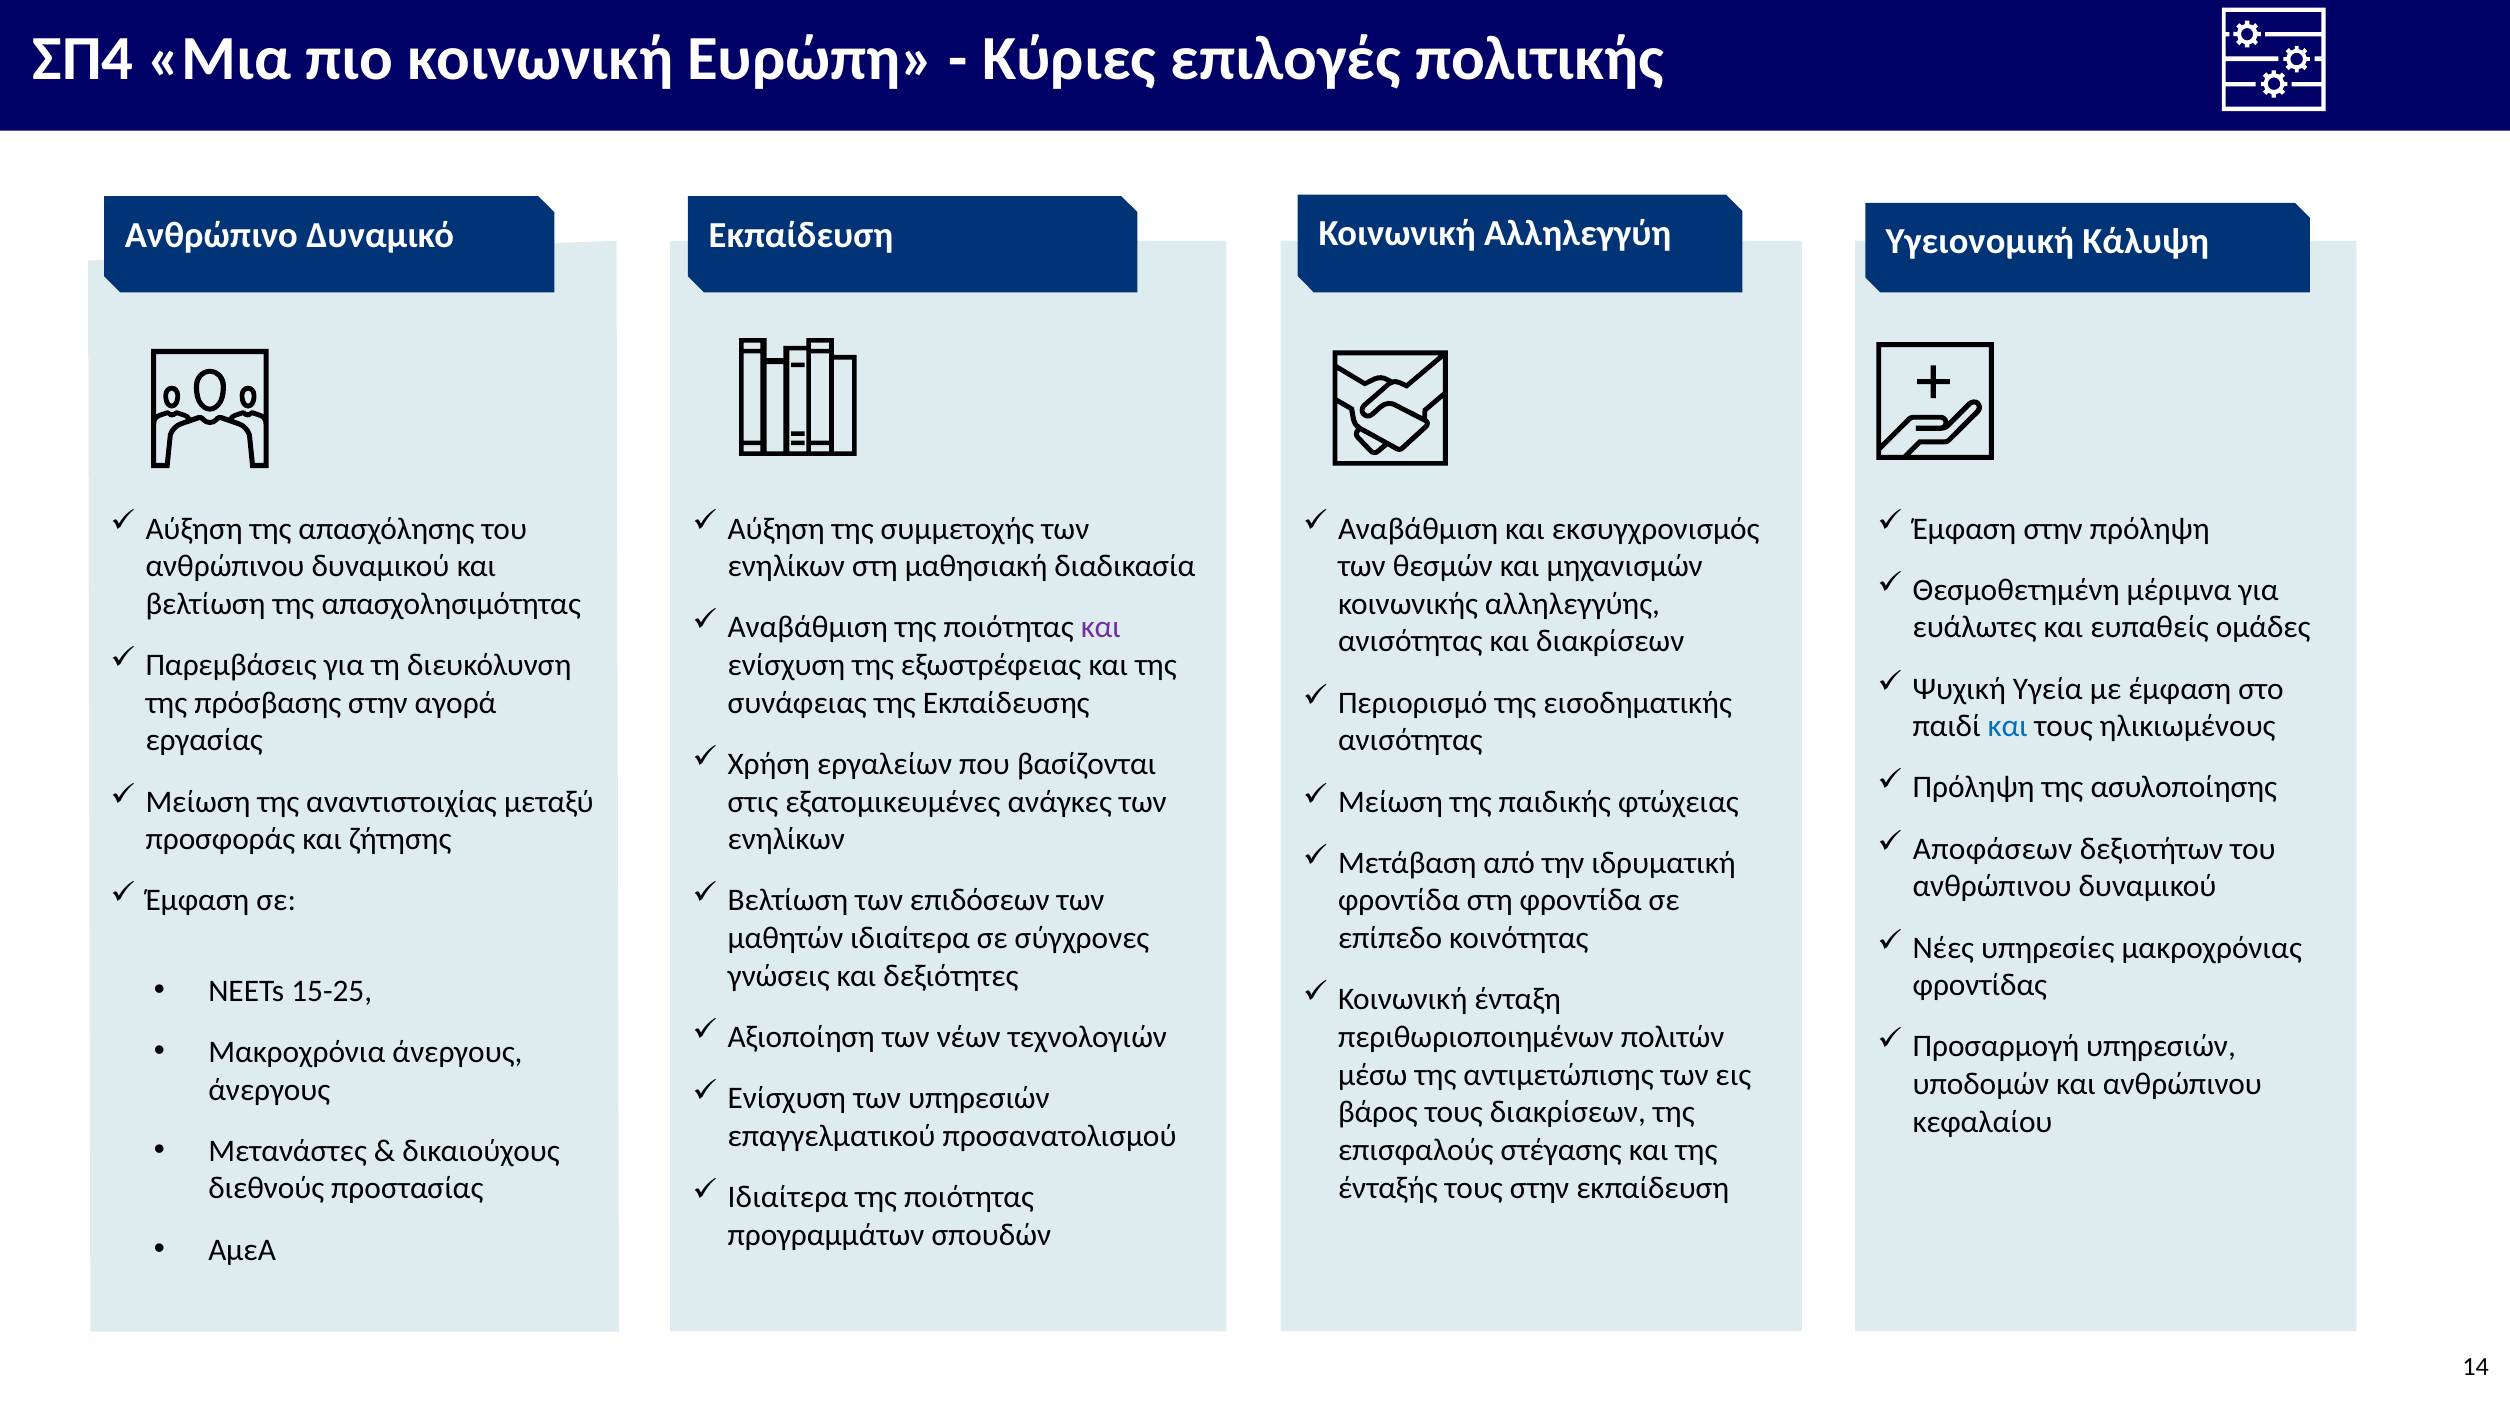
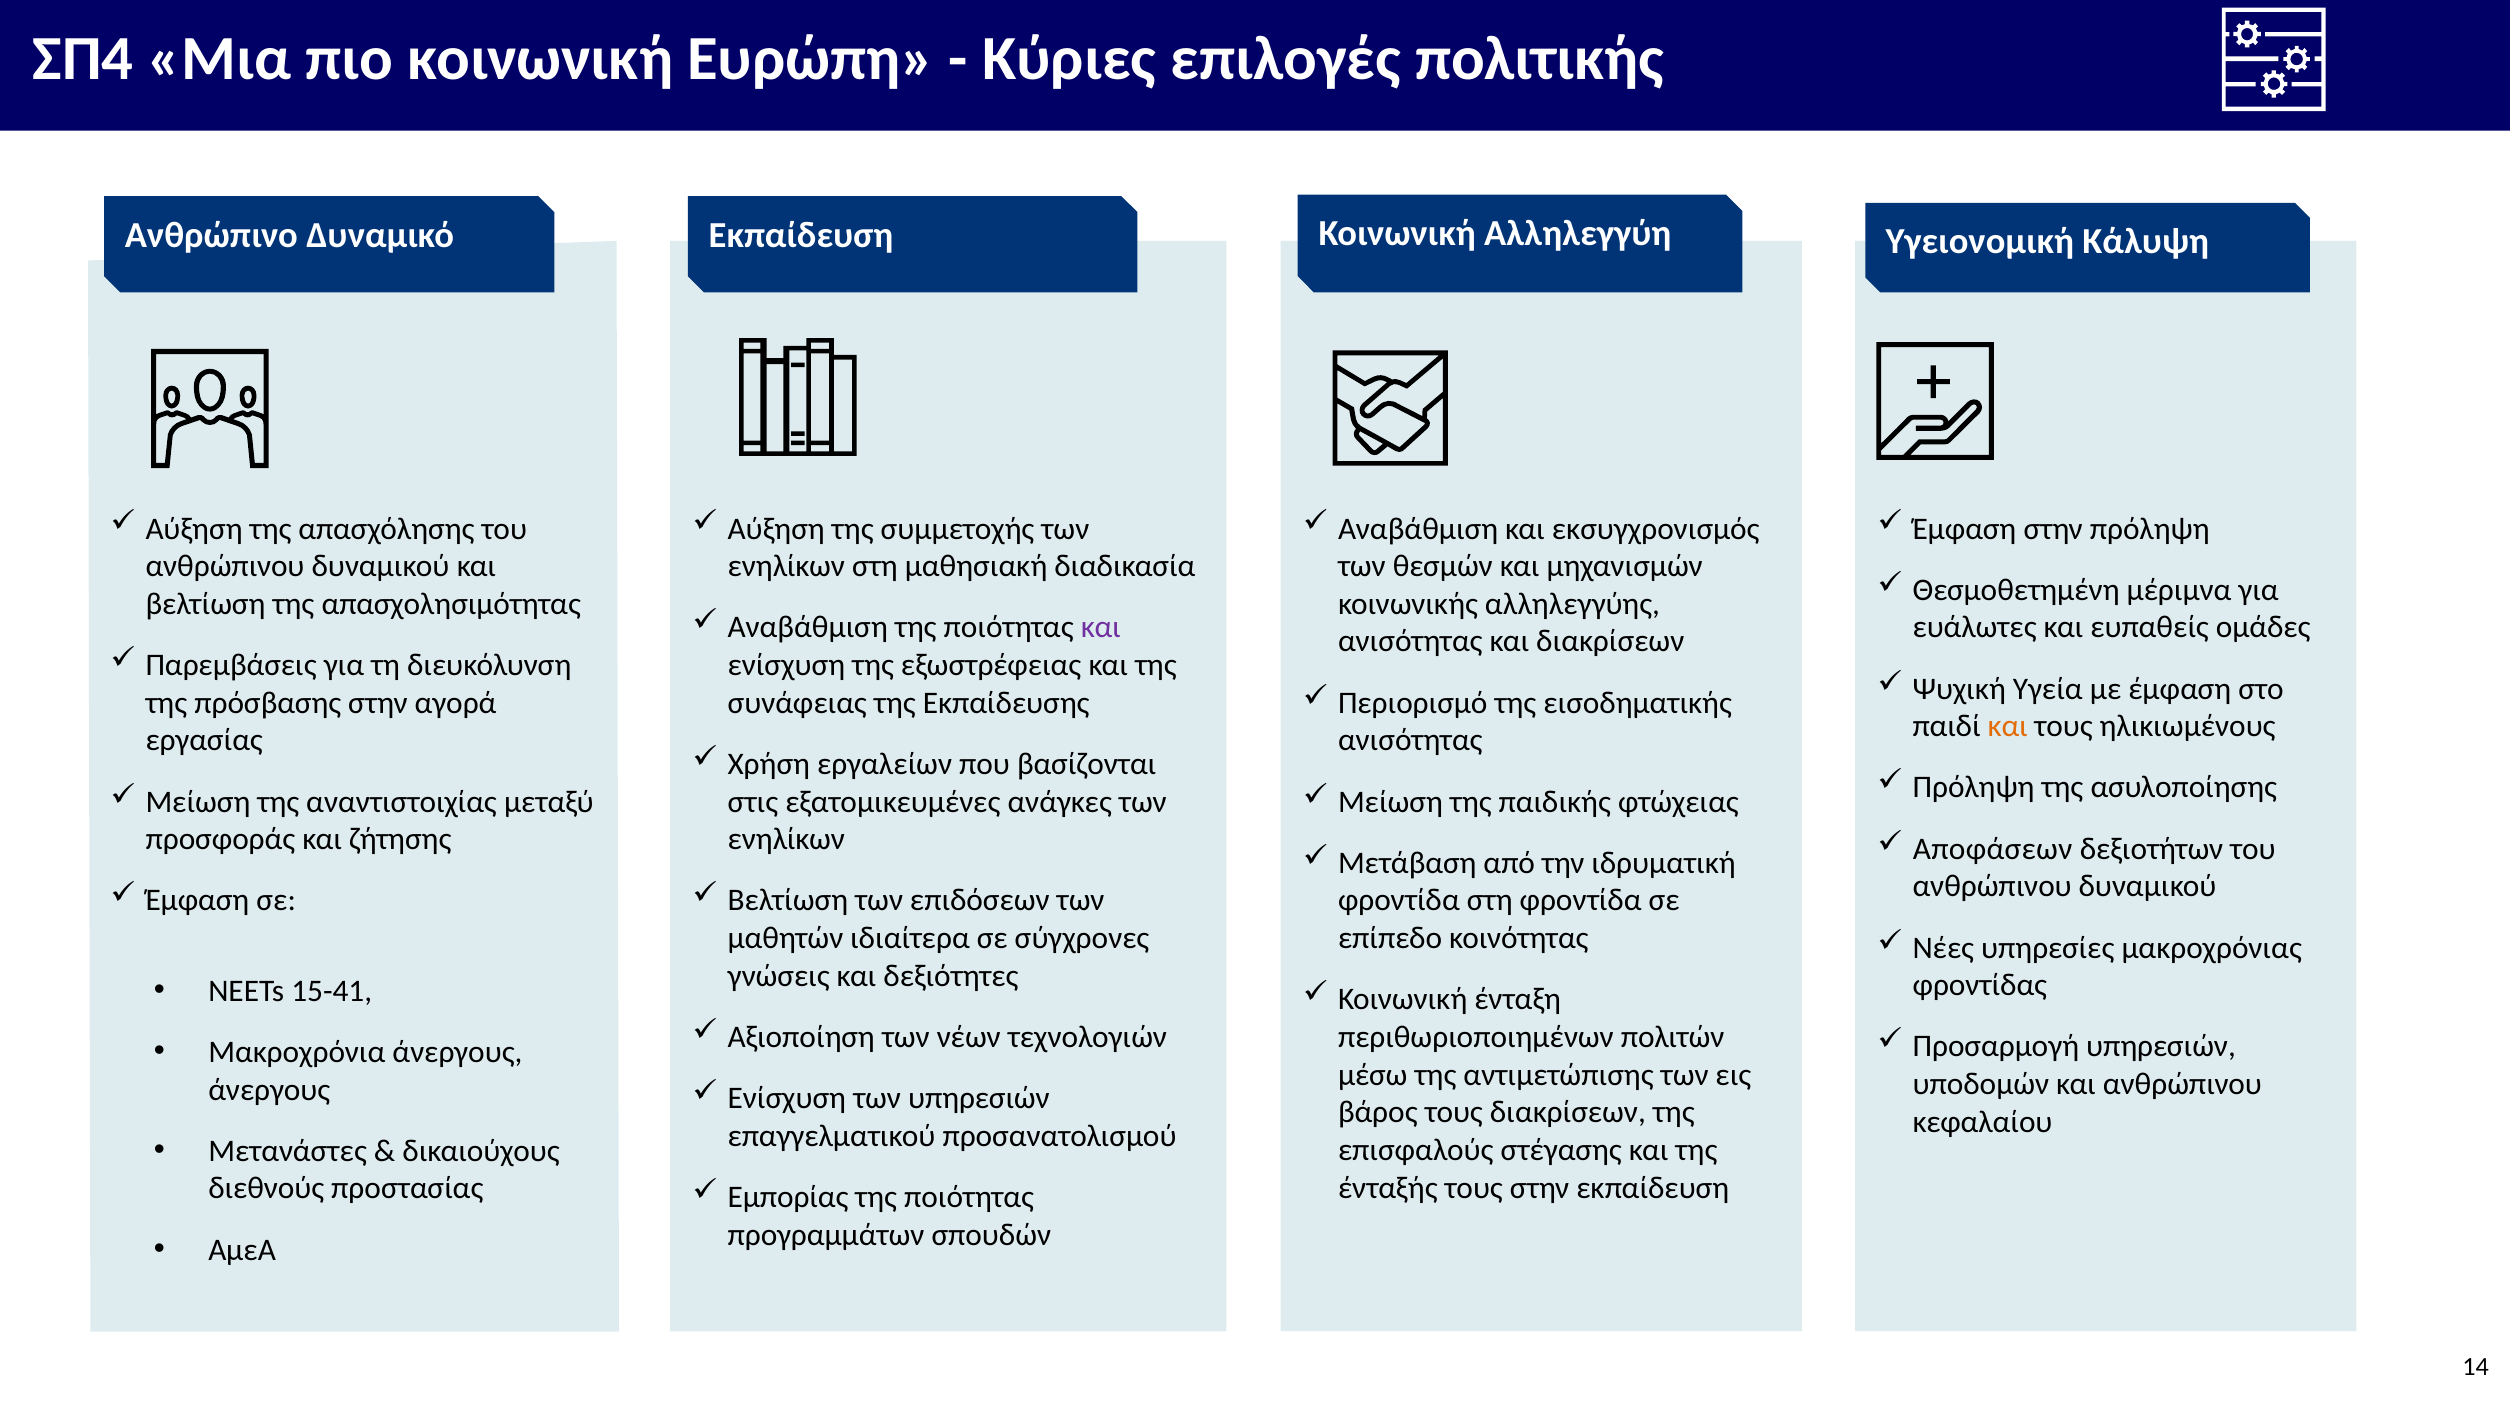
και colour: blue -> orange (2008, 726)
15-25: 15-25 -> 15-41 (332, 991)
Ιδιαίτερα: Ιδιαίτερα -> Εμπορίας (788, 1197)
